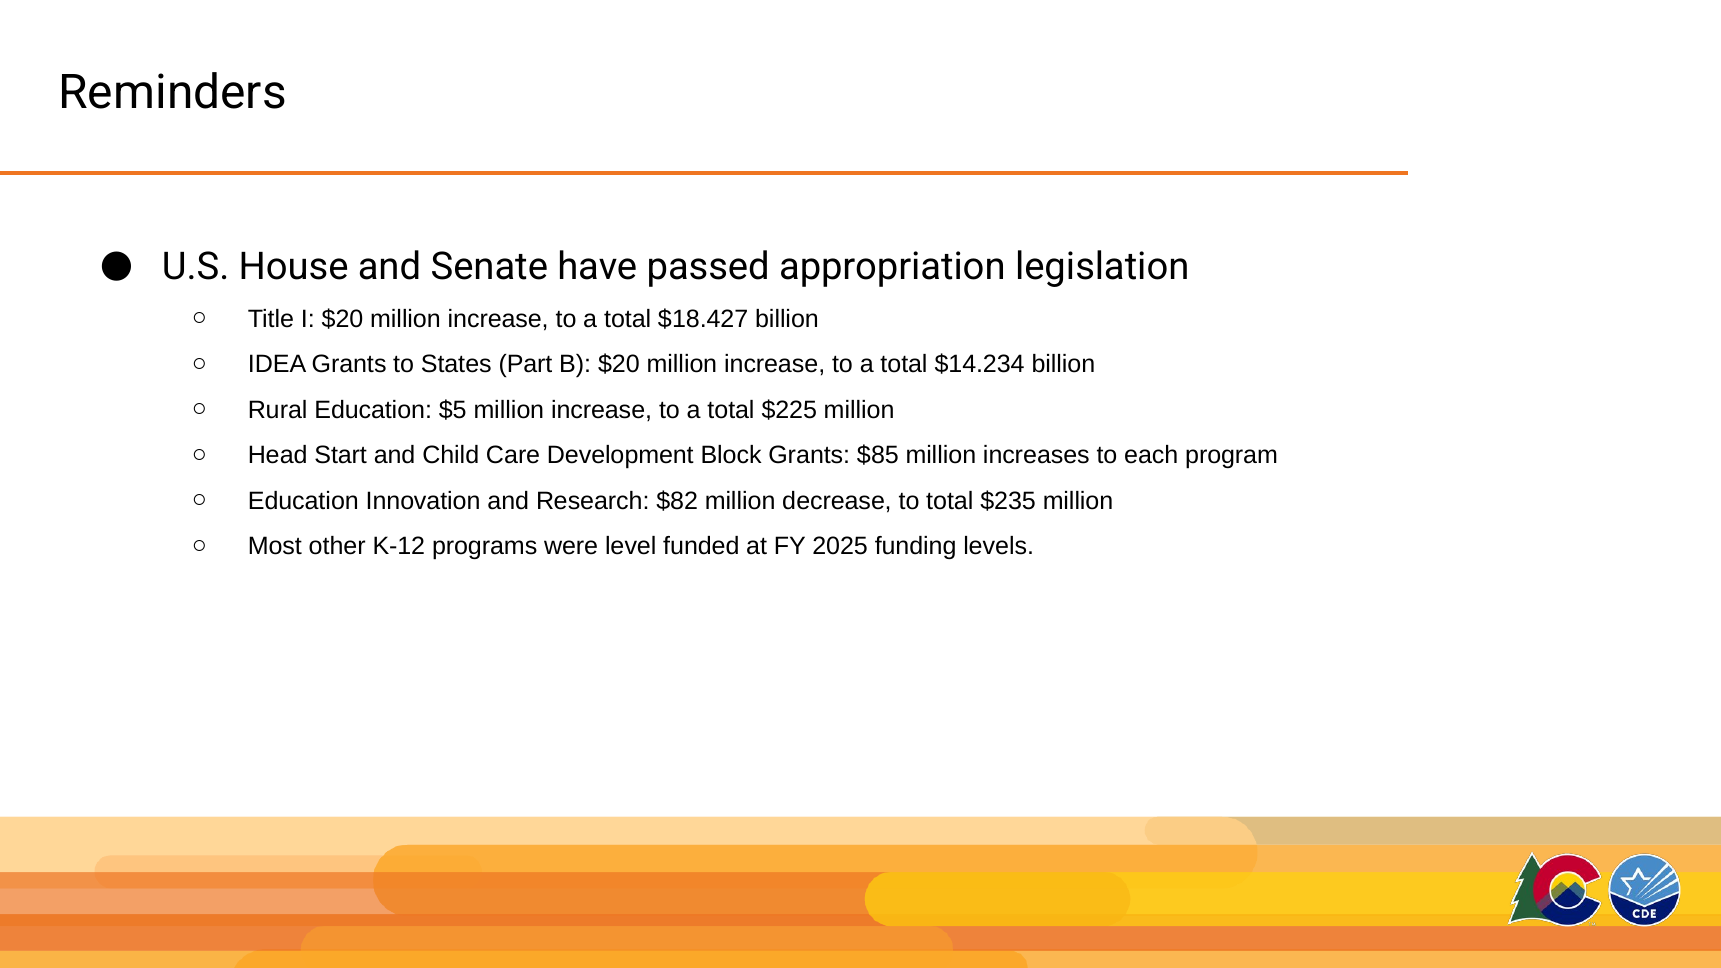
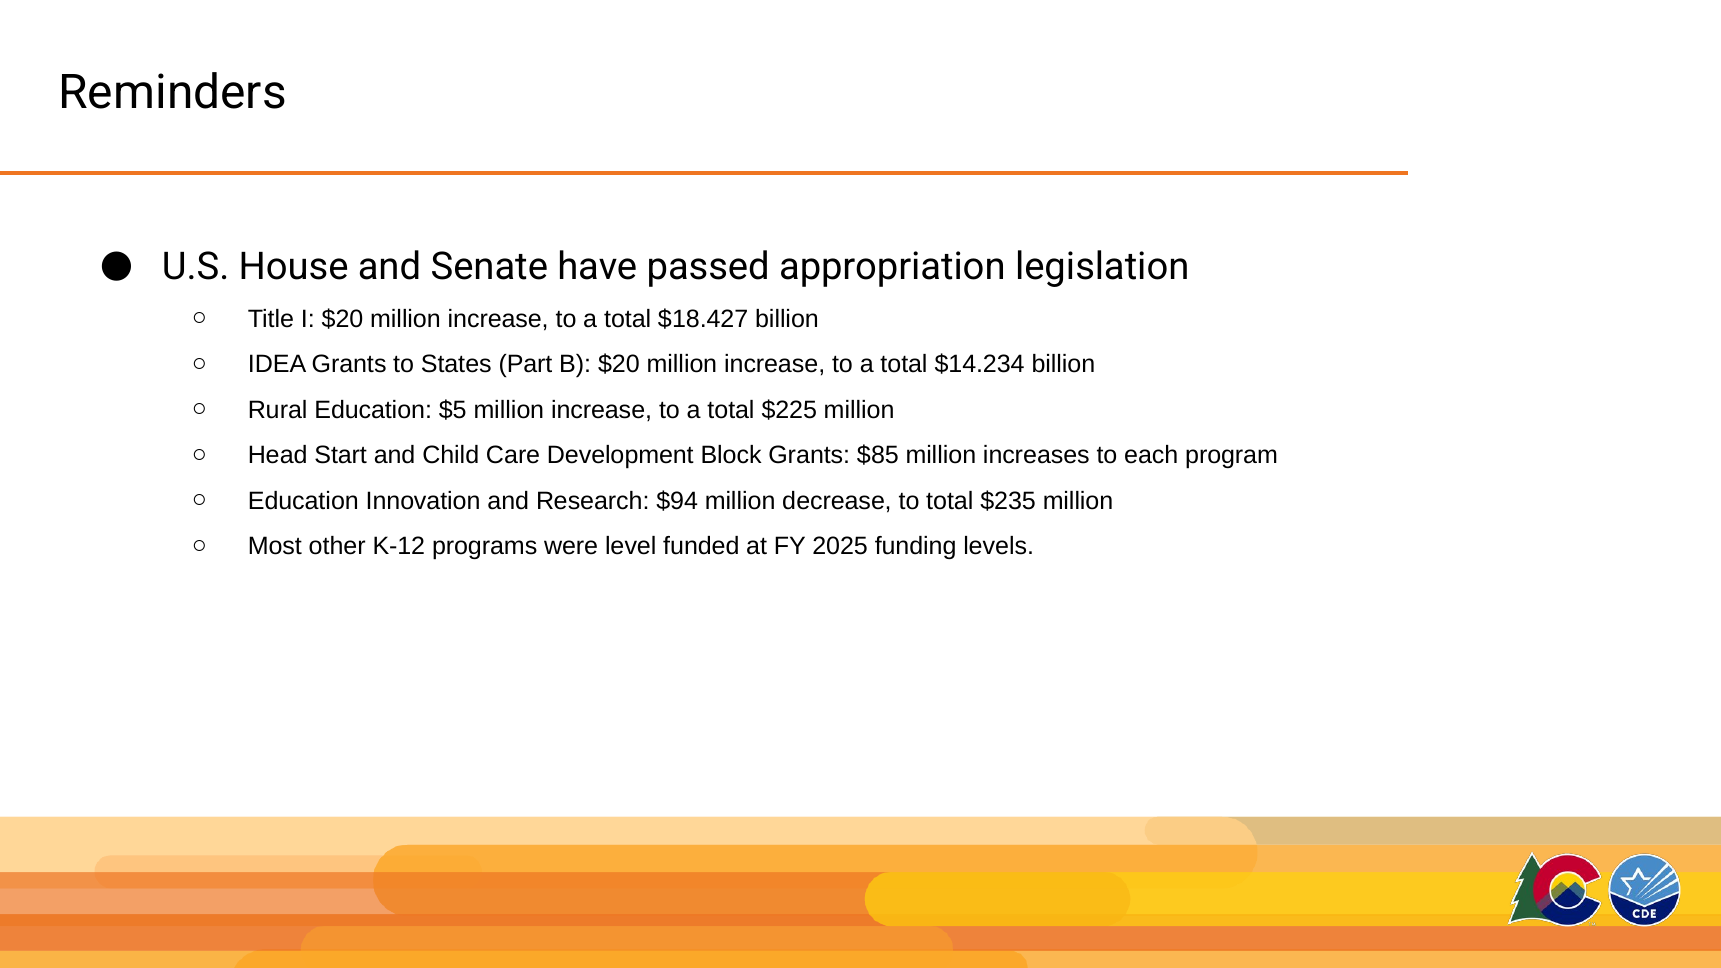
$82: $82 -> $94 (677, 501)
